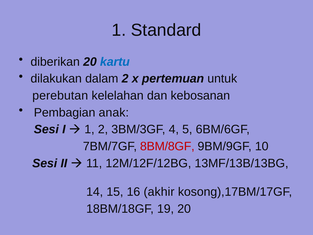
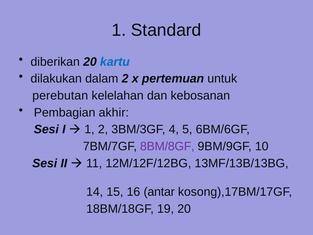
anak: anak -> akhir (114, 112)
8BM/8GF colour: red -> purple (167, 146)
akhir: akhir -> antar (159, 192)
